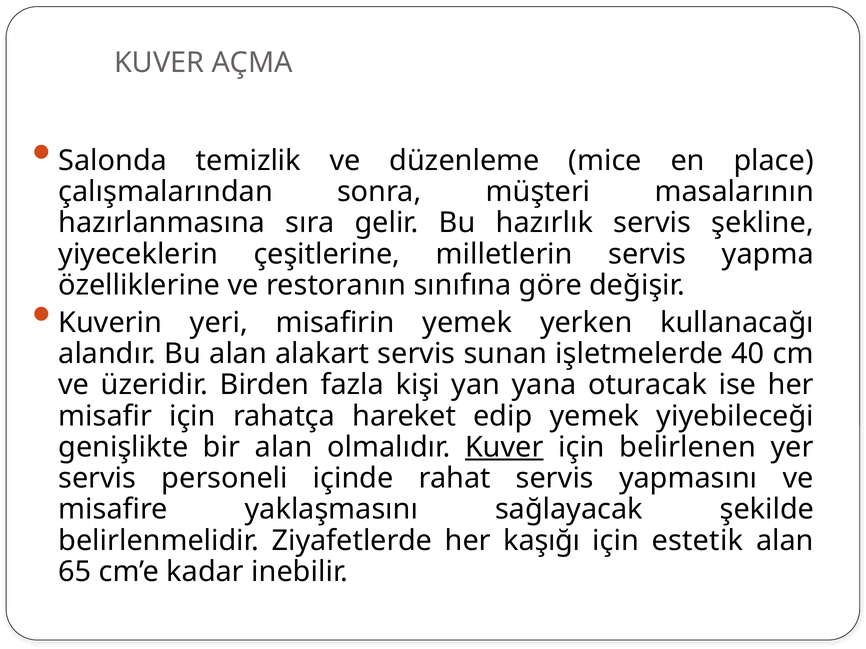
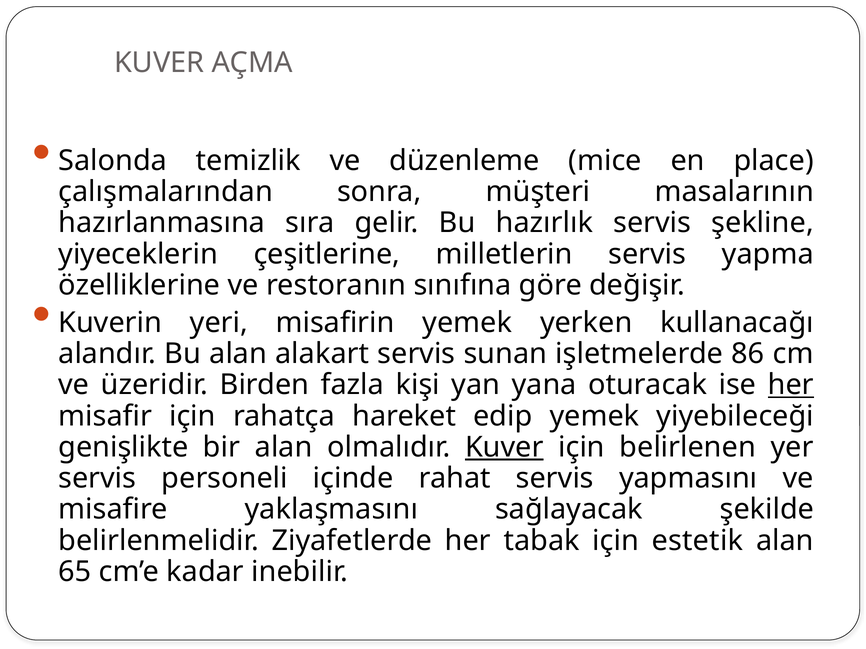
40: 40 -> 86 (748, 354)
her underline: none -> present (791, 385)
kaşığı: kaşığı -> tabak (542, 541)
